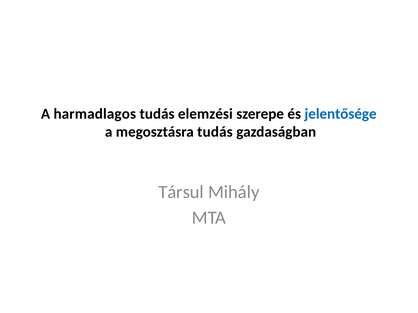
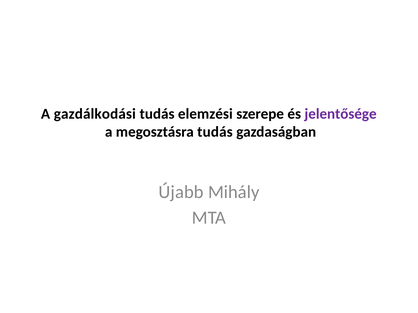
harmadlagos: harmadlagos -> gazdálkodási (95, 114)
jelentősége colour: blue -> purple (341, 114)
Társul: Társul -> Újabb (181, 192)
